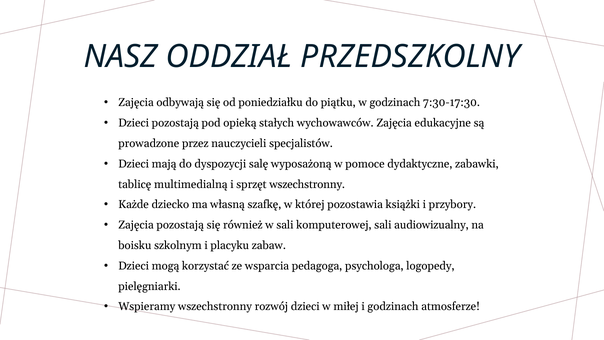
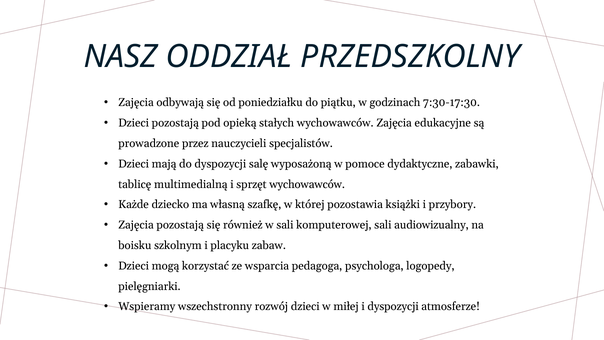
sprzęt wszechstronny: wszechstronny -> wychowawców (307, 184)
i godzinach: godzinach -> dyspozycji (393, 307)
